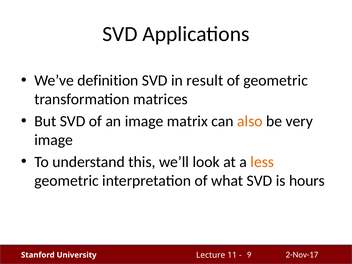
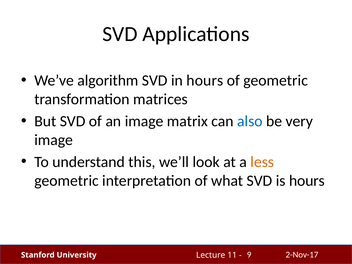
definition: definition -> algorithm (108, 80)
in result: result -> hours (205, 80)
also colour: orange -> blue (250, 121)
